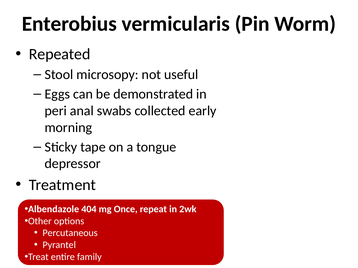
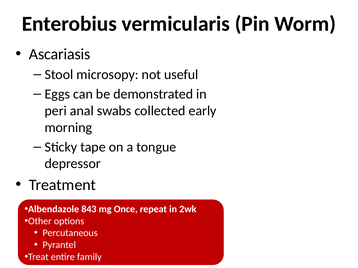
Repeated: Repeated -> Ascariasis (60, 54)
404: 404 -> 843 (89, 210)
